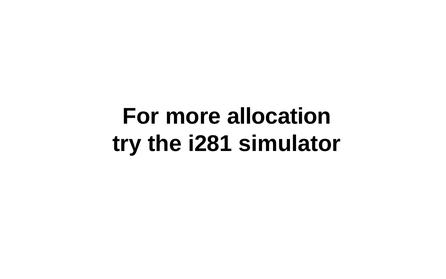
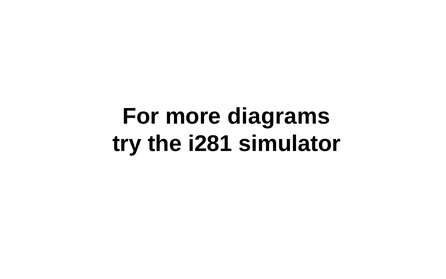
allocation: allocation -> diagrams (279, 116)
